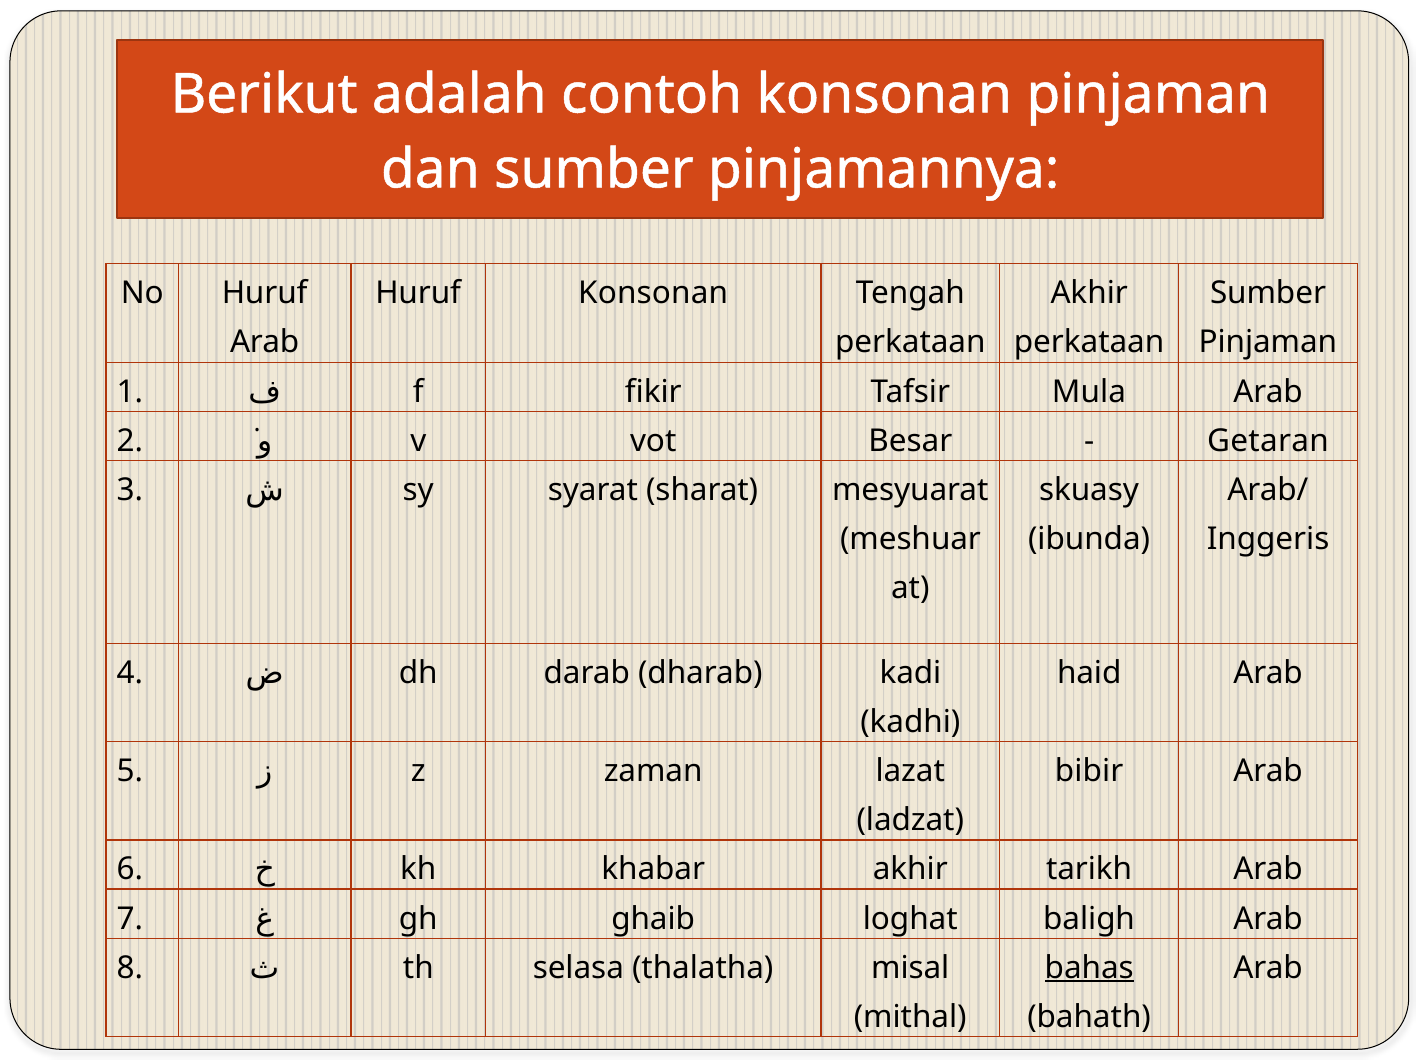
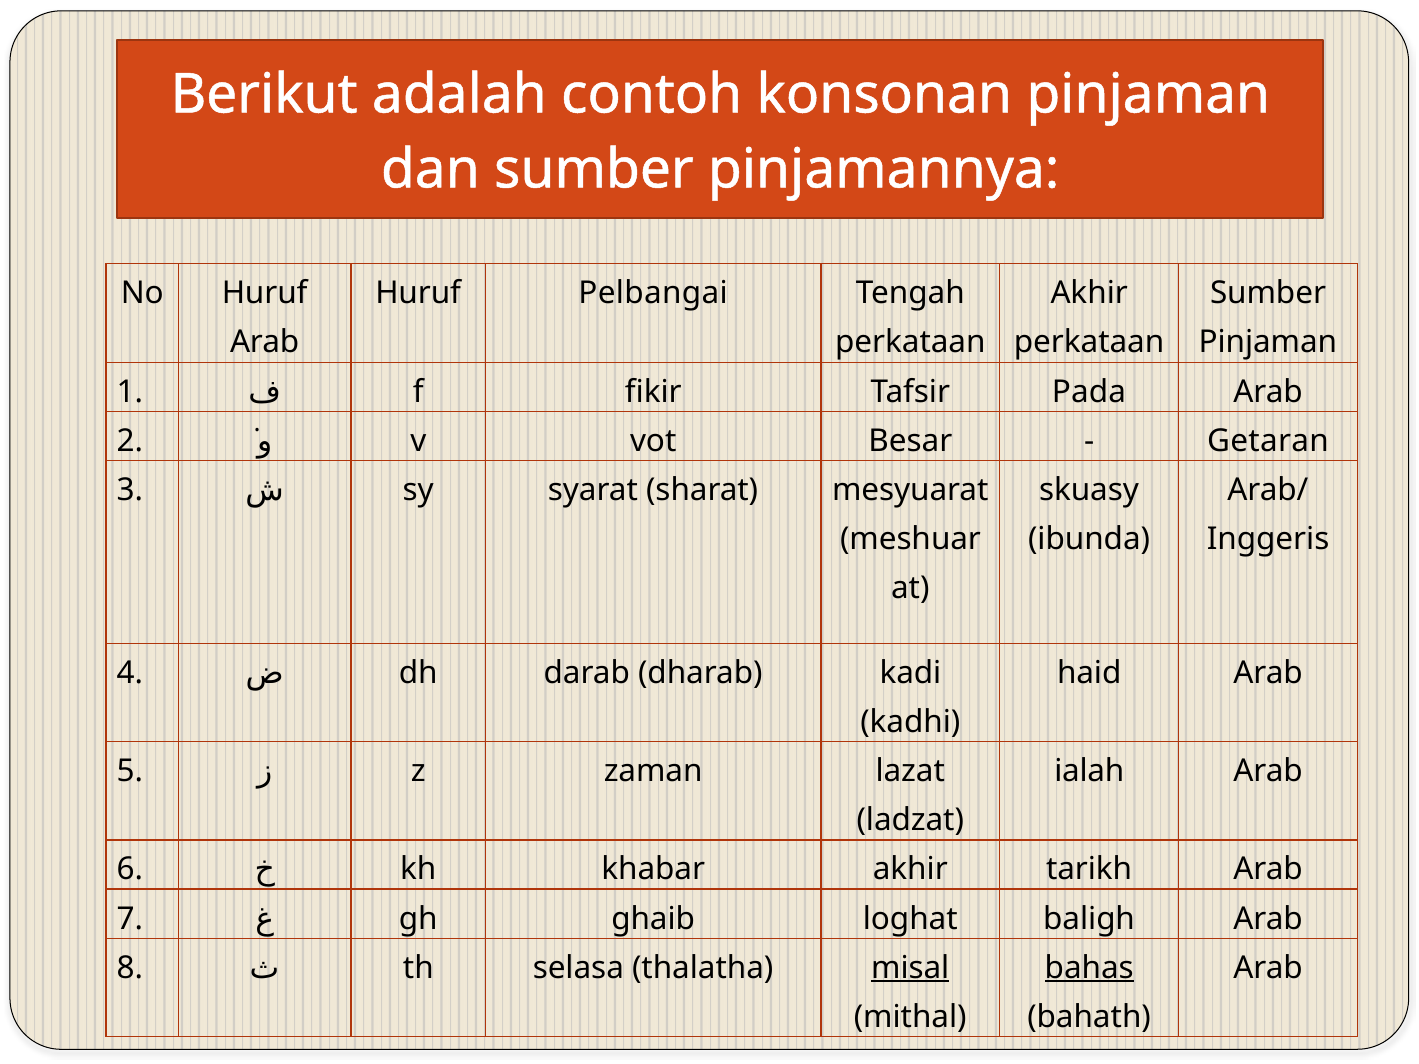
Huruf Konsonan: Konsonan -> Pelbangai (653, 293)
Mula: Mula -> Pada (1089, 392)
bibir: bibir -> ialah (1089, 771)
misal underline: none -> present (910, 968)
